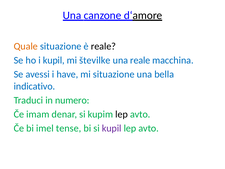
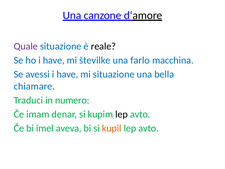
Quale colour: orange -> purple (26, 46)
ho i kupil: kupil -> have (54, 60)
una reale: reale -> farlo (140, 60)
indicativo: indicativo -> chiamare (34, 86)
tense: tense -> aveva (69, 128)
kupil colour: purple -> orange (112, 128)
